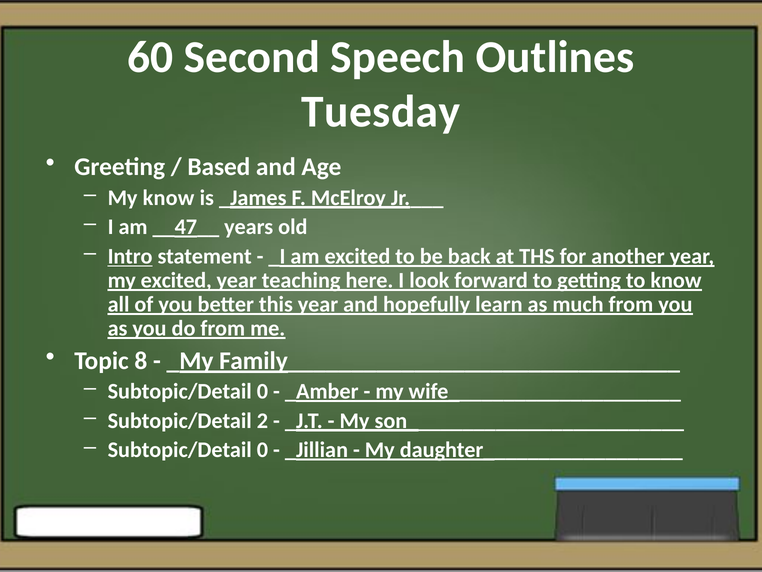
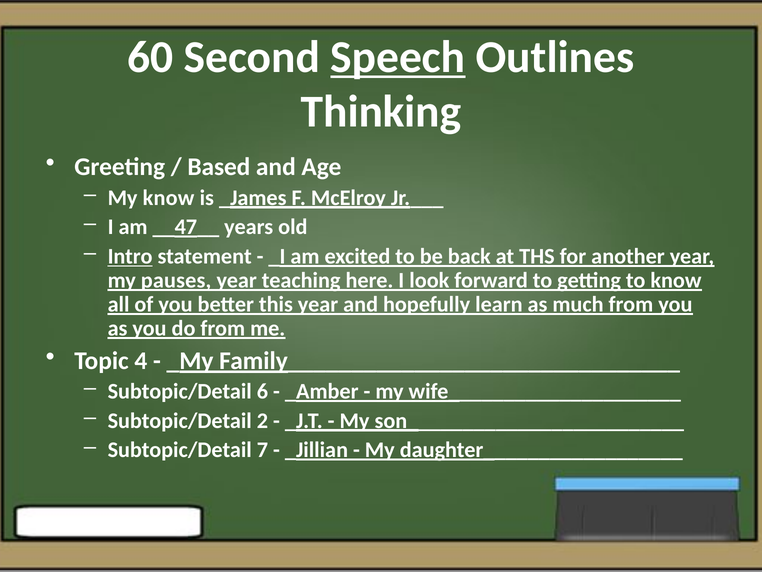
Speech underline: none -> present (398, 57)
Tuesday: Tuesday -> Thinking (381, 112)
my excited: excited -> pauses (176, 280)
8: 8 -> 4 (141, 360)
0: 0 -> 6 (262, 391)
0: 0 -> 7 (262, 450)
